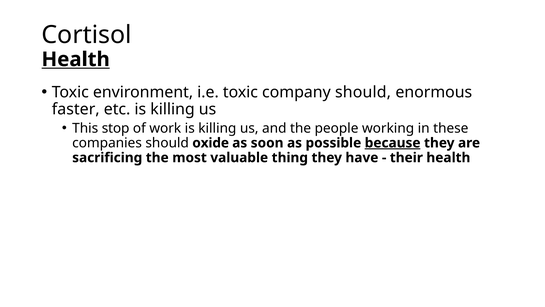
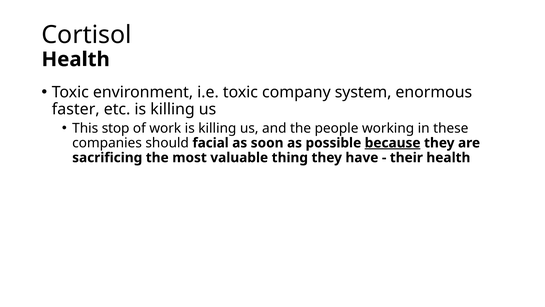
Health underline: present -> none (76, 59)
company should: should -> system (363, 92)
oxide: oxide -> facial (211, 143)
